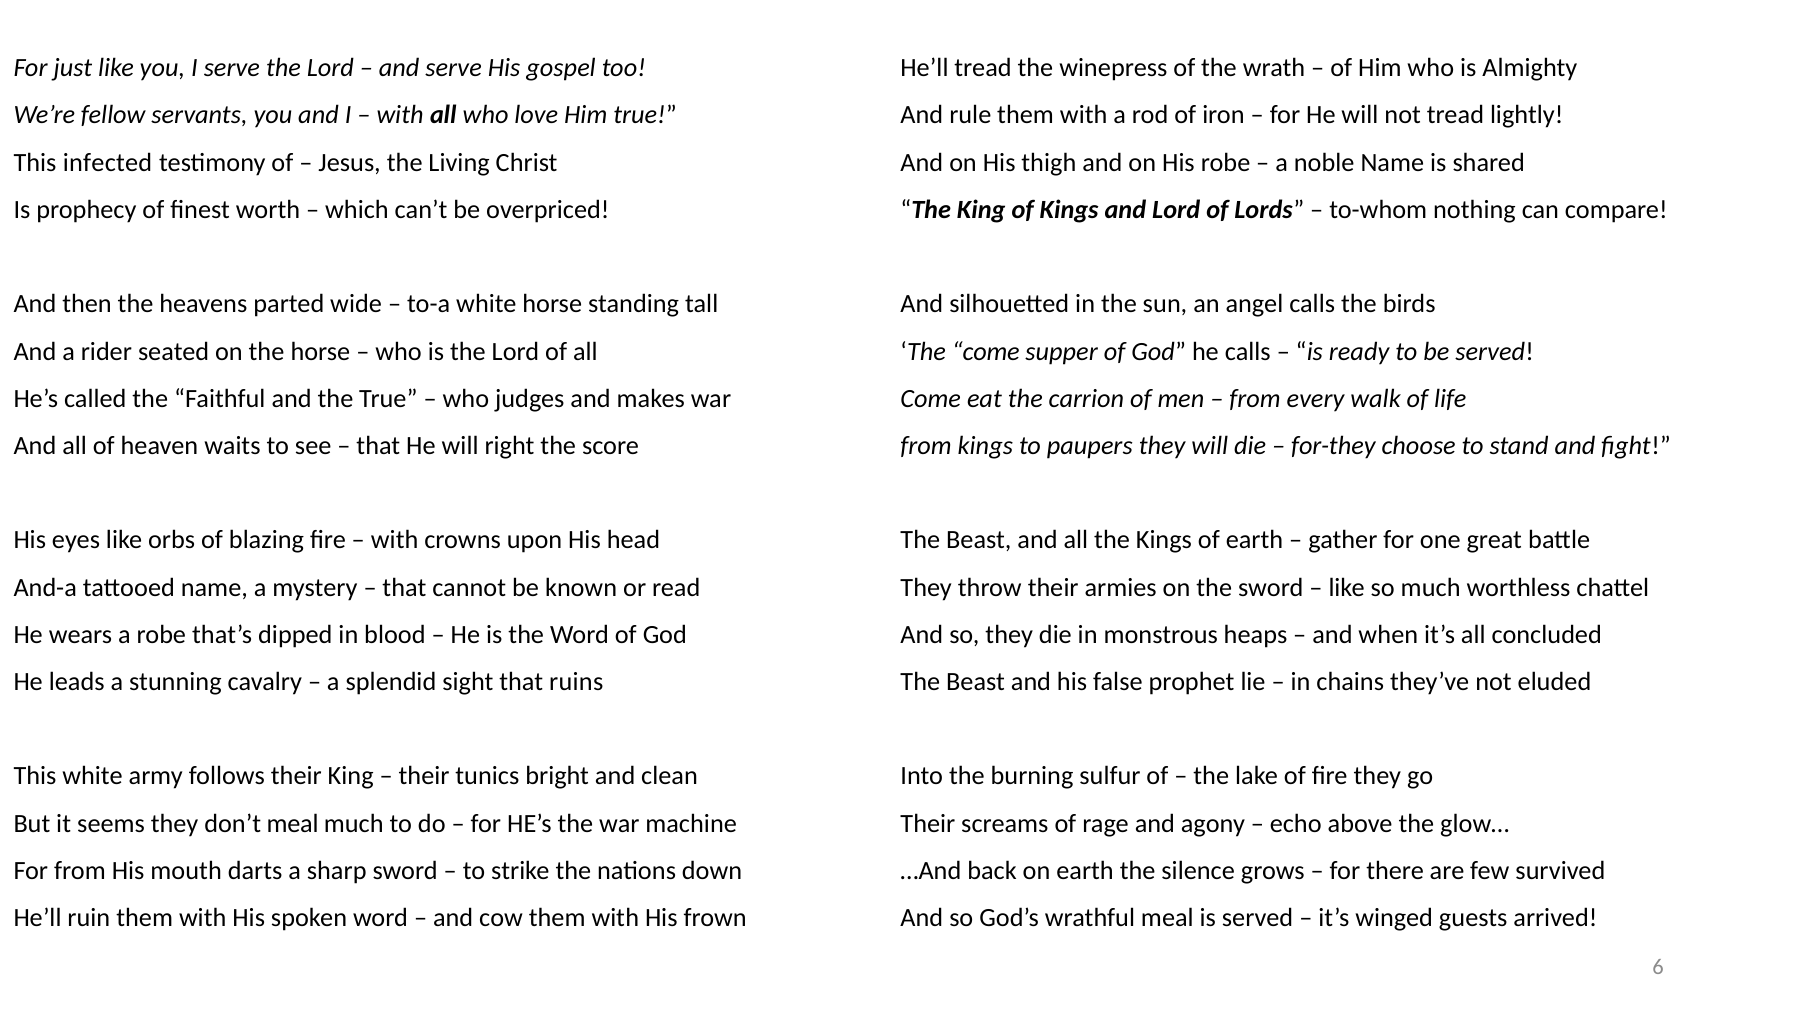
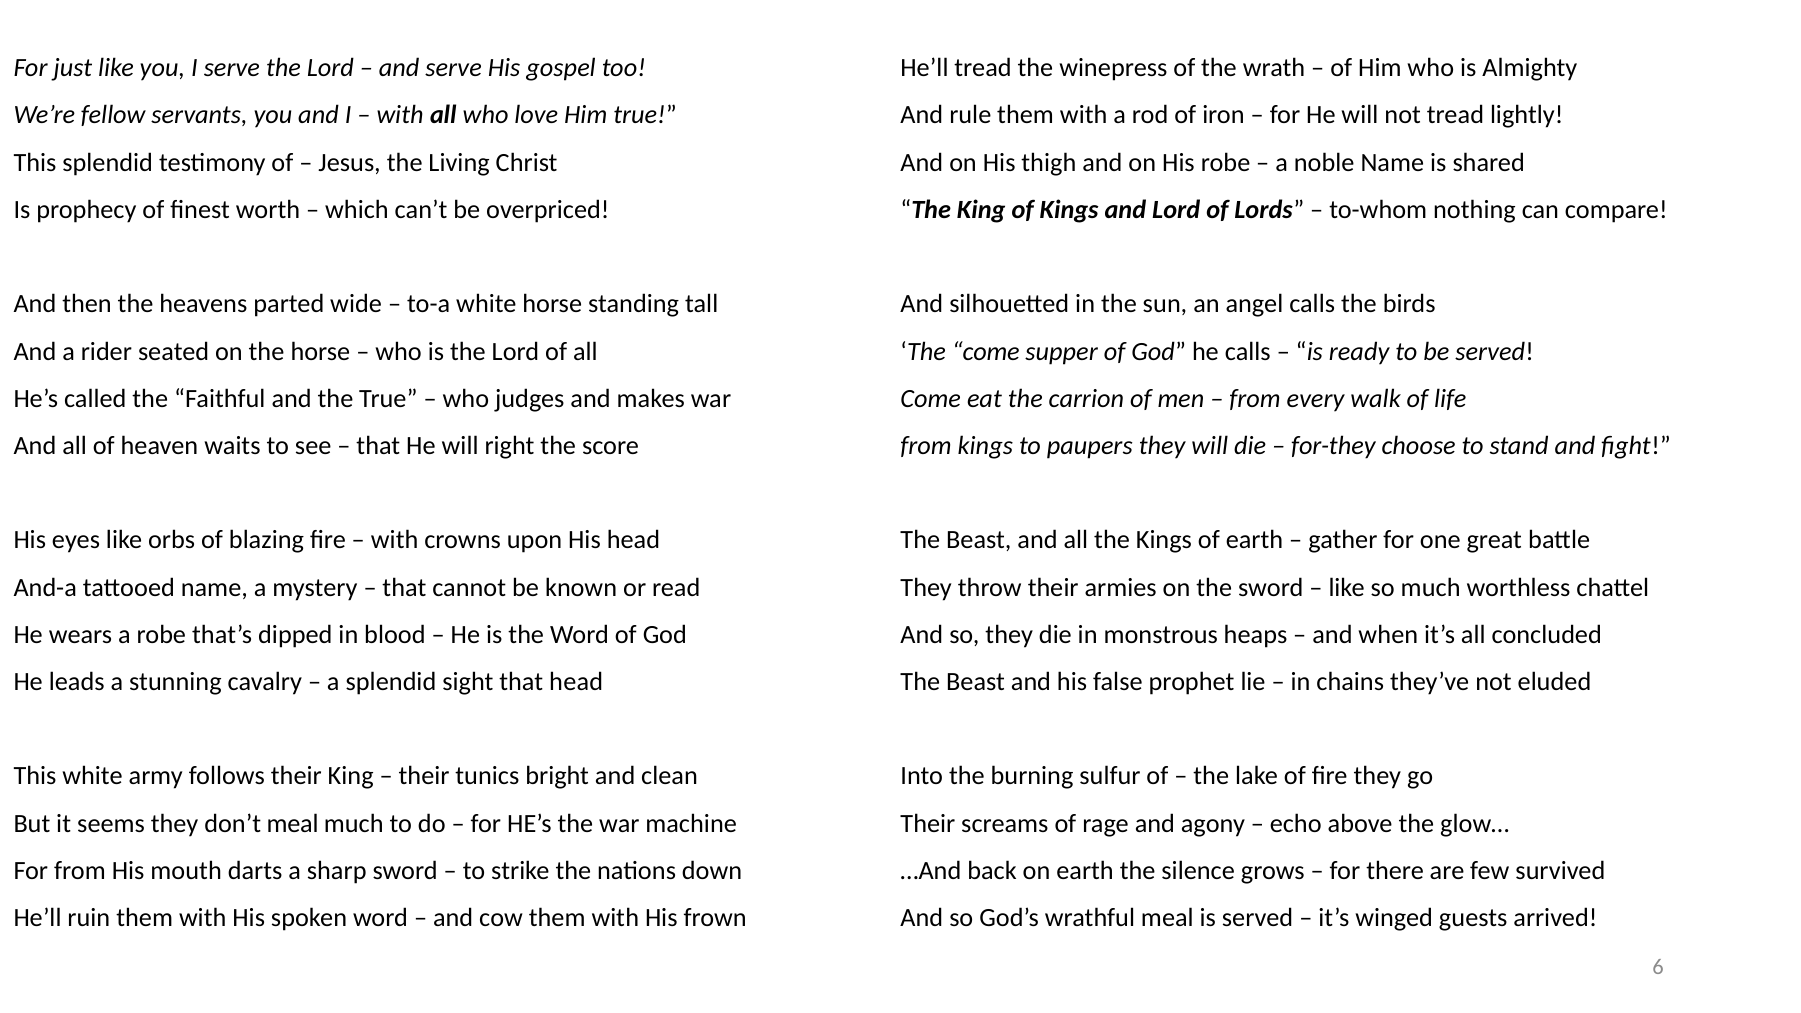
This infected: infected -> splendid (108, 163)
that ruins: ruins -> head (576, 682)
